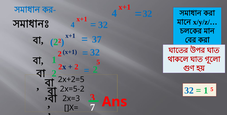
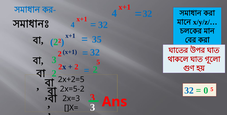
37: 37 -> 35 (97, 39)
1: 1 -> 3 (54, 60)
1: 1 -> 0 (206, 90)
]X= 7: 7 -> 3 (93, 107)
